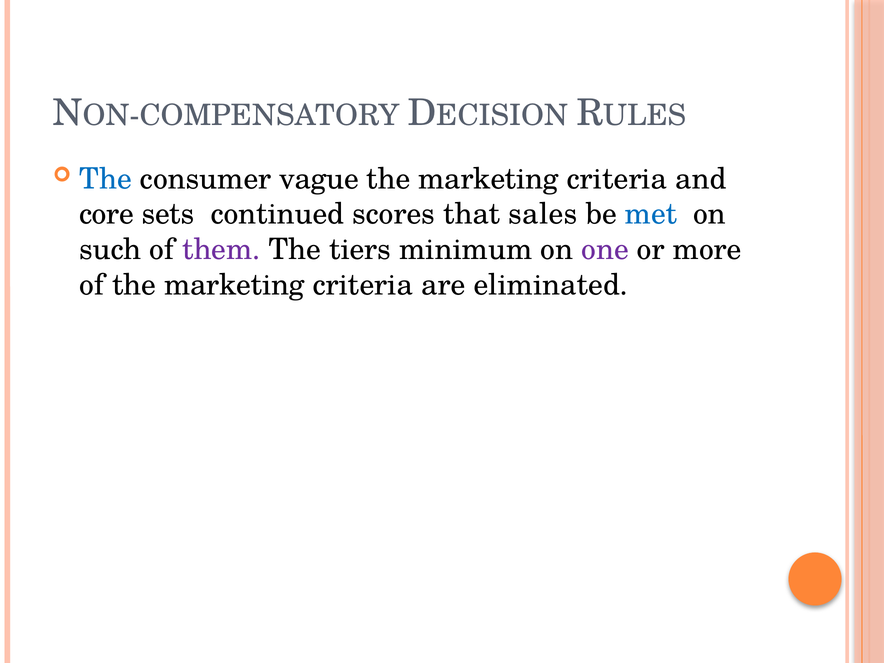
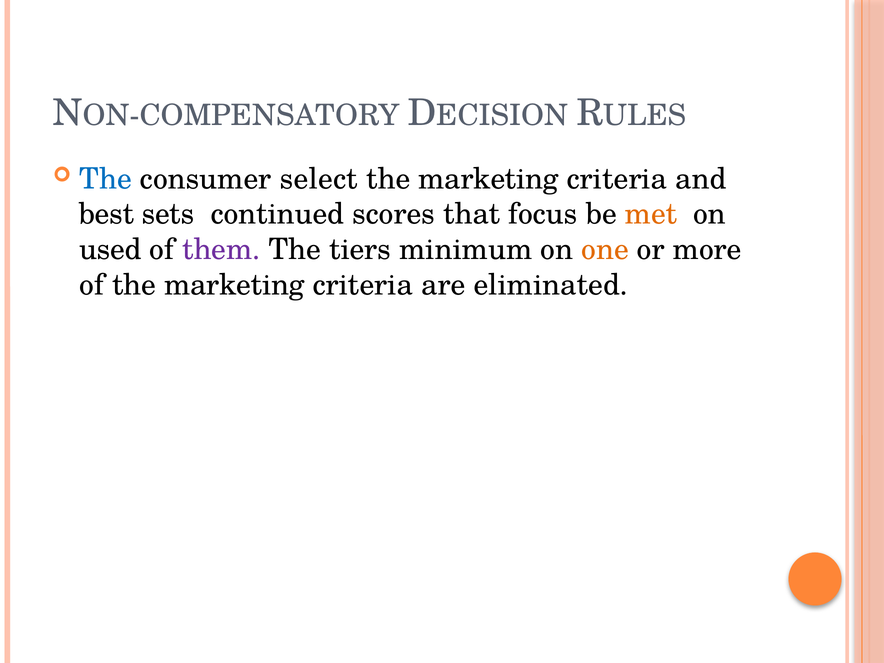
vague: vague -> select (319, 179)
core: core -> best (107, 214)
sales: sales -> focus (543, 214)
met colour: blue -> orange (651, 214)
such: such -> used (110, 250)
one colour: purple -> orange (605, 250)
